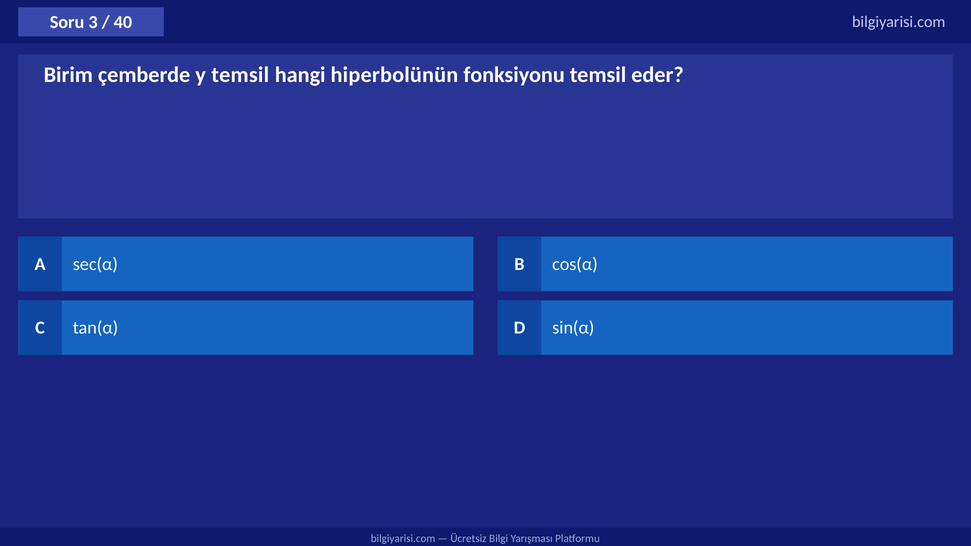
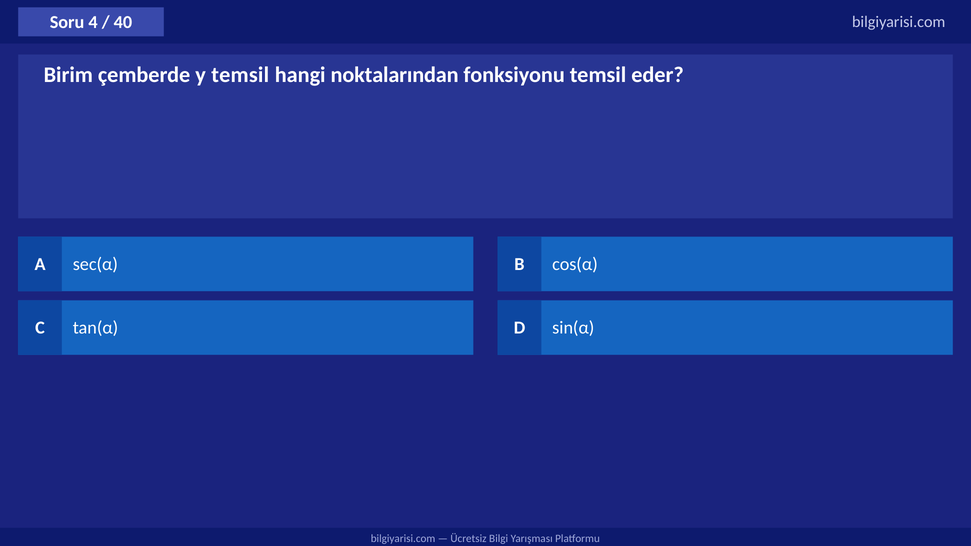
3: 3 -> 4 (93, 22)
hiperbolünün: hiperbolünün -> noktalarından (395, 75)
